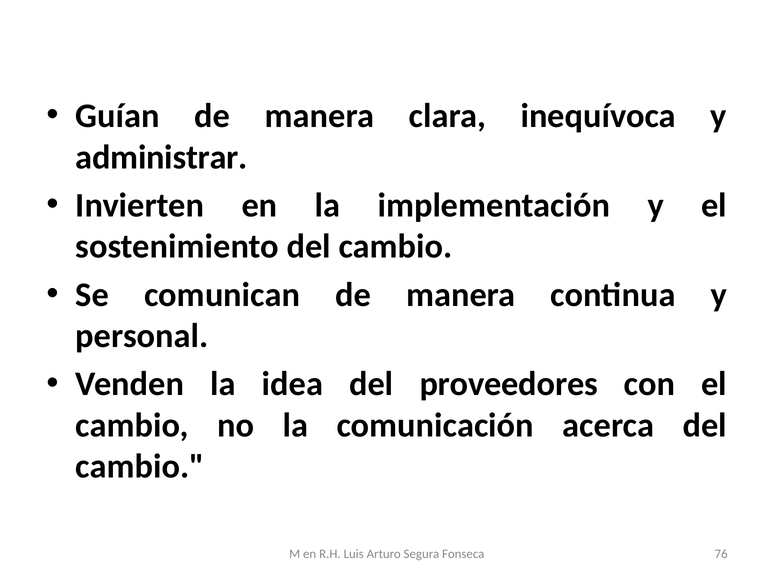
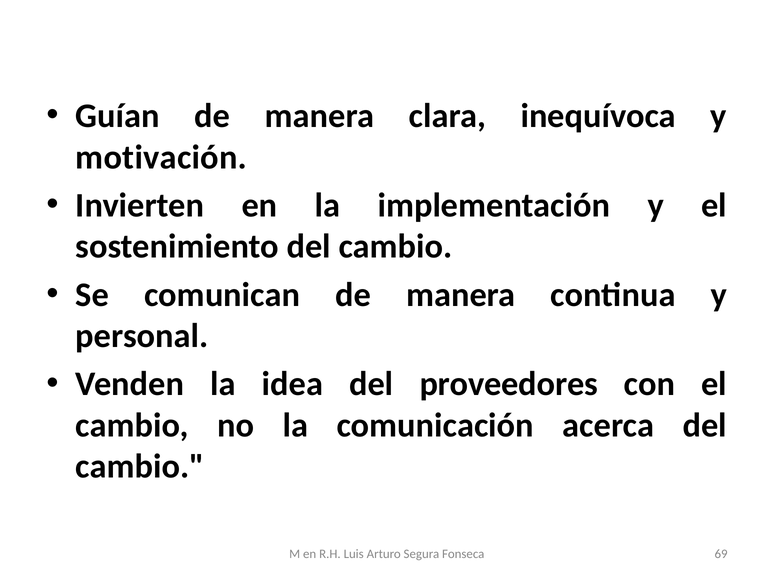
administrar: administrar -> motivación (161, 157)
76: 76 -> 69 (721, 554)
